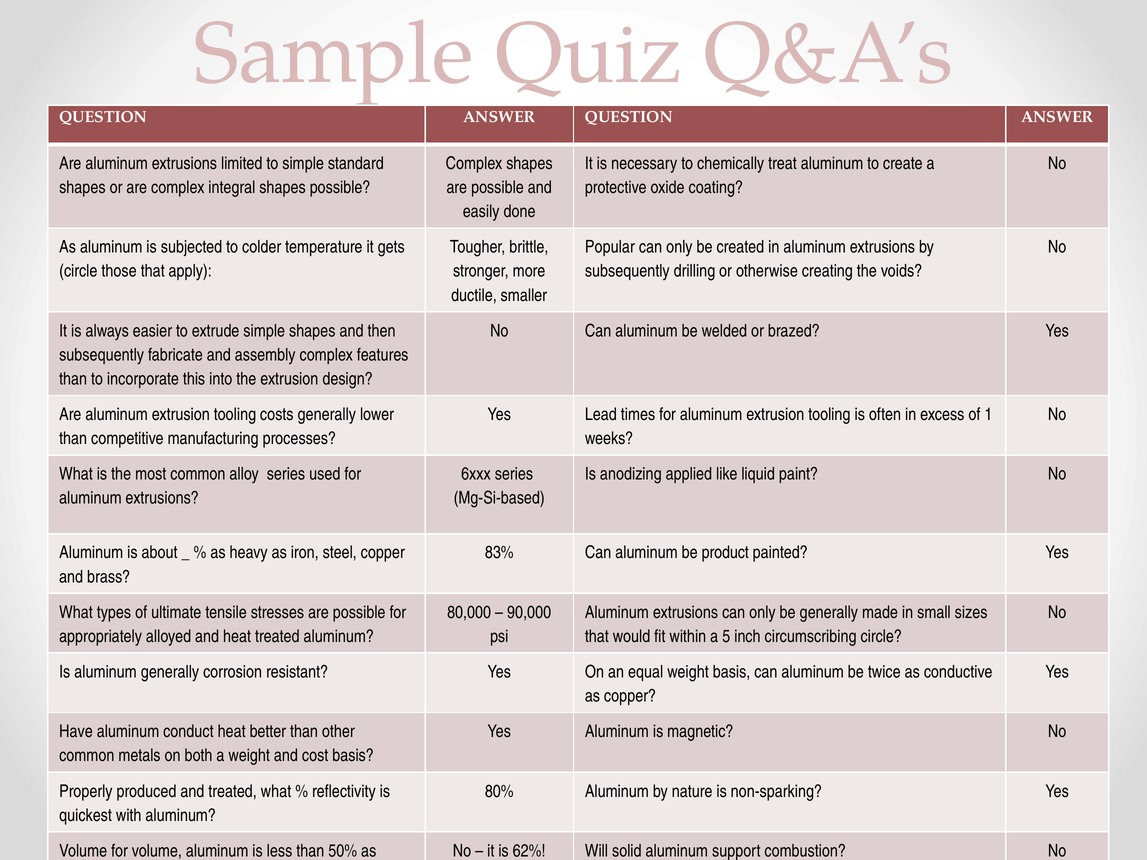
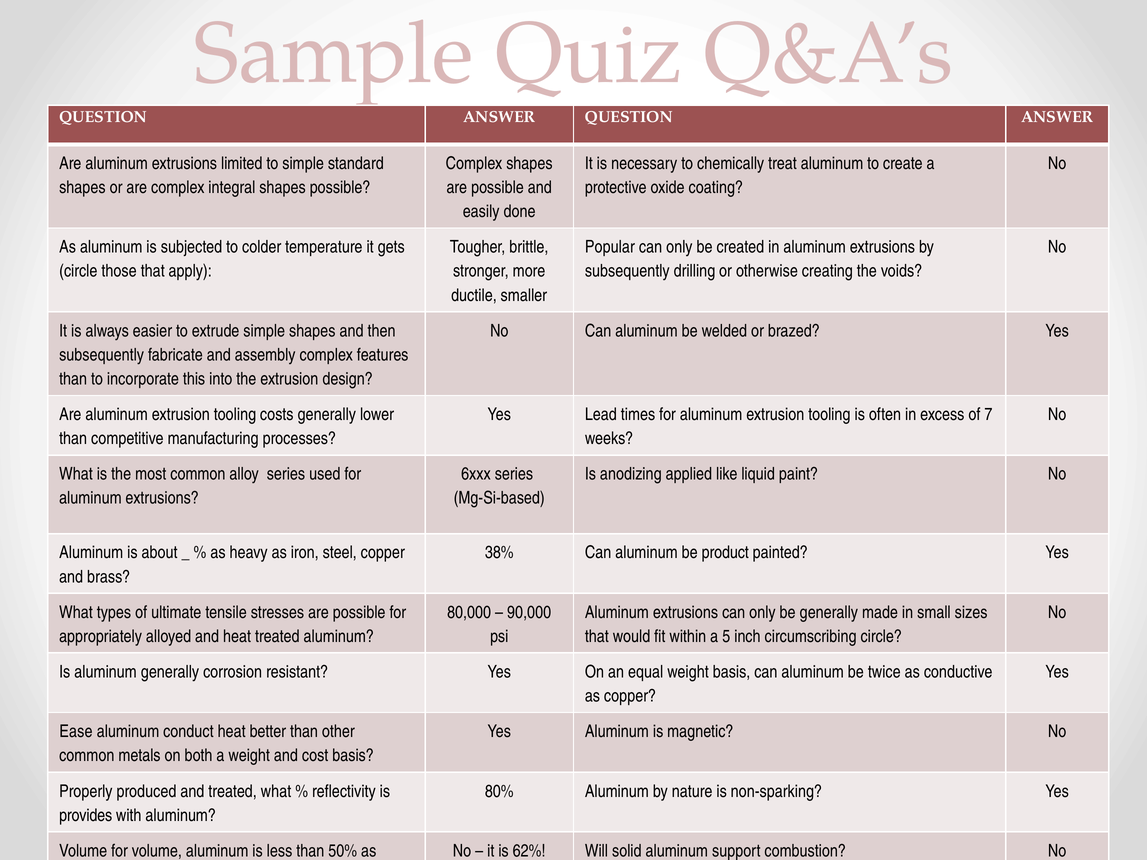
1: 1 -> 7 (988, 415)
83%: 83% -> 38% (499, 553)
Have: Have -> Ease (76, 732)
quickest: quickest -> provides (86, 816)
